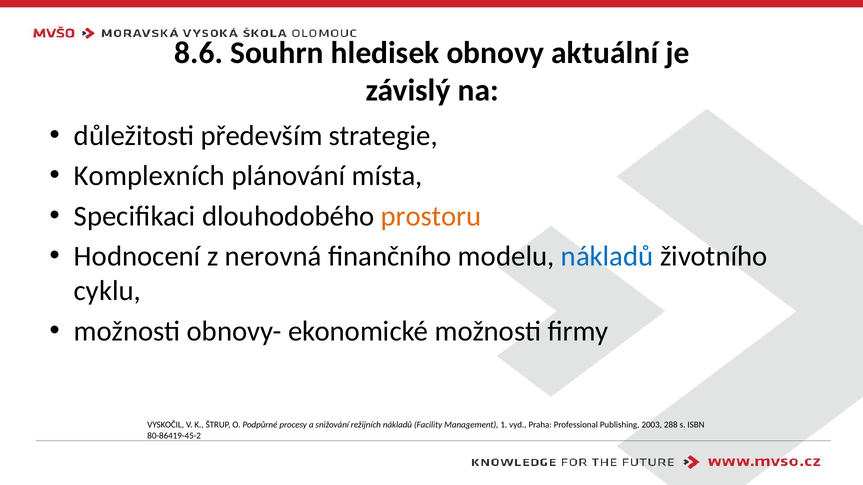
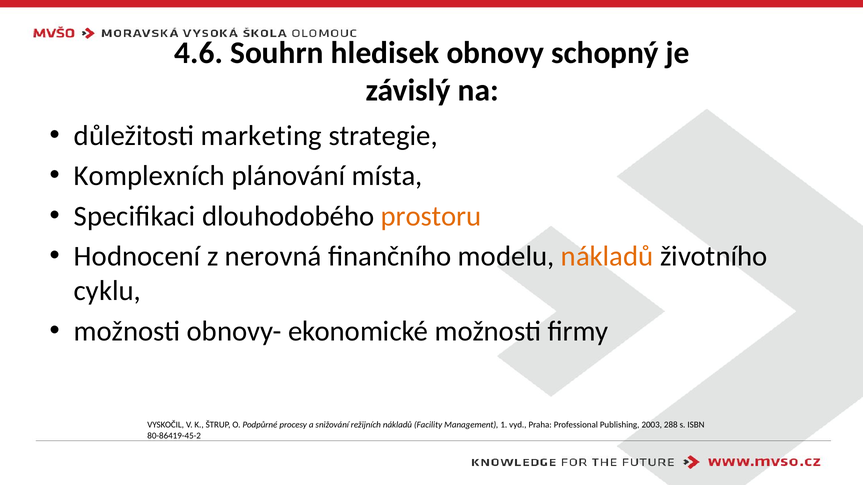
8.6: 8.6 -> 4.6 (199, 53)
aktuální: aktuální -> schopný (605, 53)
především: především -> marketing (261, 136)
nákladů colour: blue -> orange (607, 257)
